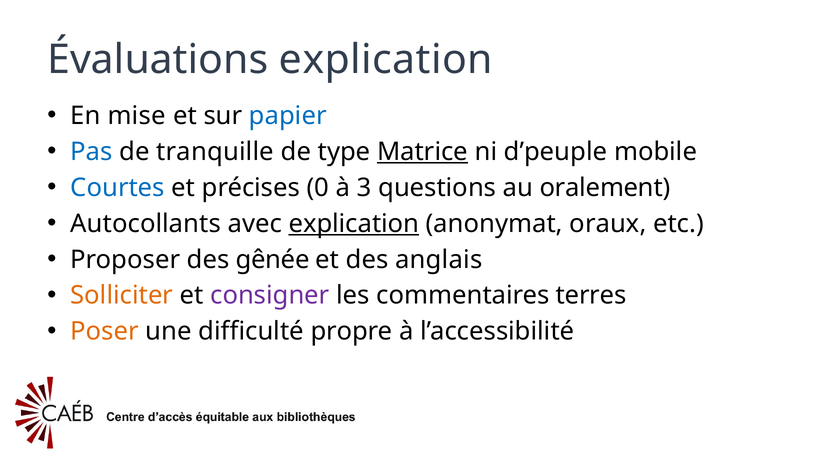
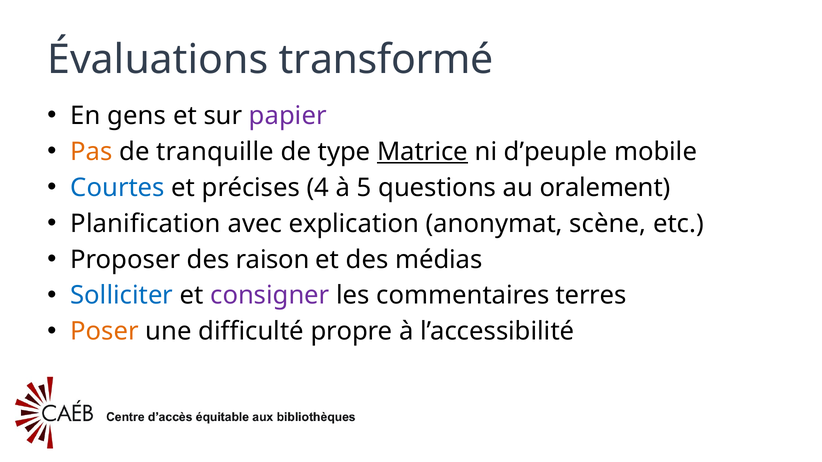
Évaluations explication: explication -> transformé (386, 60)
mise: mise -> gens (137, 116)
papier colour: blue -> purple (288, 116)
Pas colour: blue -> orange (91, 152)
0: 0 -> 4 (318, 188)
3: 3 -> 5 (364, 188)
Autocollants: Autocollants -> Planification (146, 224)
explication underline: present -> none (354, 224)
oraux: oraux -> scène (608, 224)
gênée: gênée -> raison (273, 260)
anglais: anglais -> médias (439, 260)
Solliciter colour: orange -> blue (122, 296)
